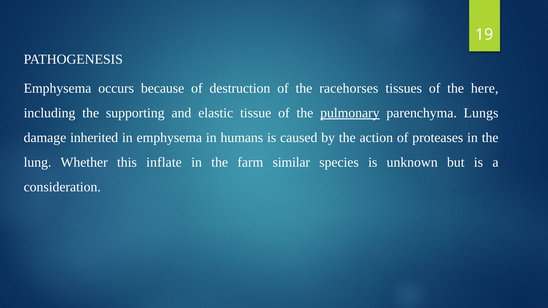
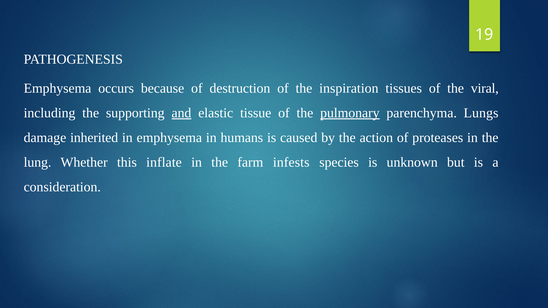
racehorses: racehorses -> inspiration (349, 88)
here: here -> viral (485, 88)
and underline: none -> present (181, 113)
similar: similar -> infests (291, 162)
